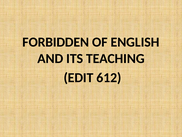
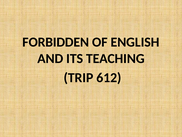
EDIT: EDIT -> TRIP (78, 77)
